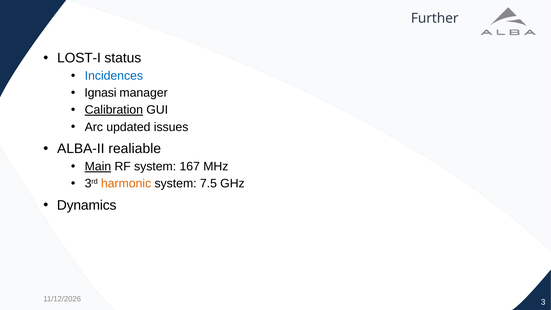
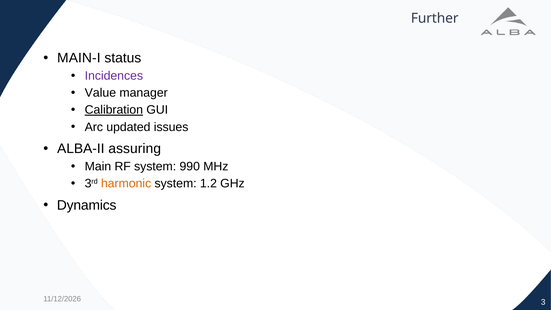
LOST-I: LOST-I -> MAIN-I (79, 58)
Incidences colour: blue -> purple (114, 76)
Ignasi: Ignasi -> Value (100, 93)
realiable: realiable -> assuring (135, 149)
Main underline: present -> none (98, 167)
167: 167 -> 990 (190, 167)
7.5: 7.5 -> 1.2 (208, 184)
